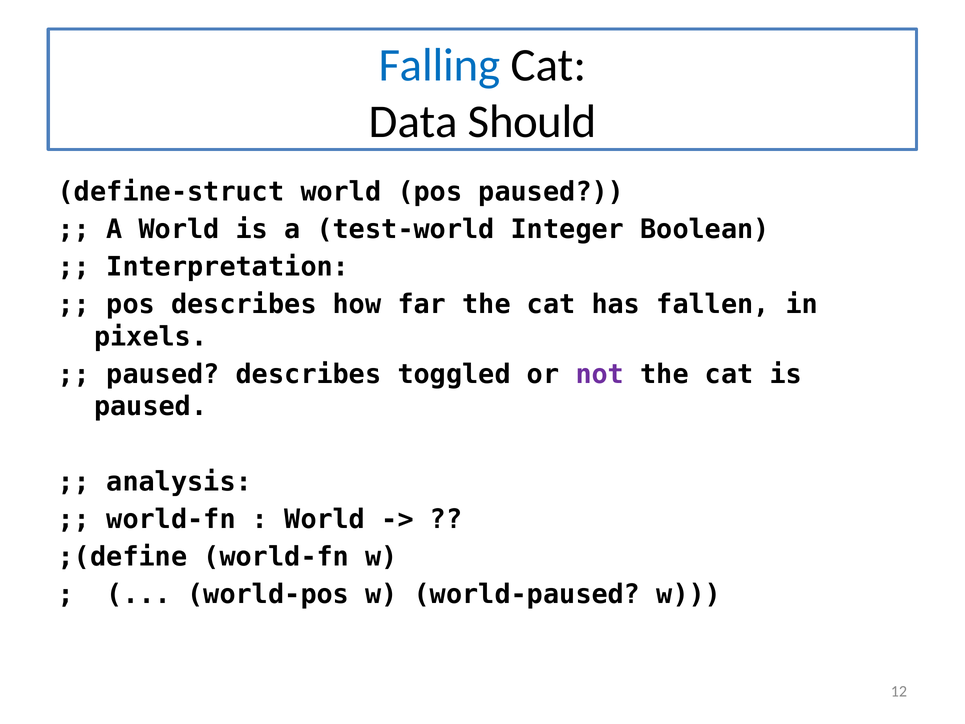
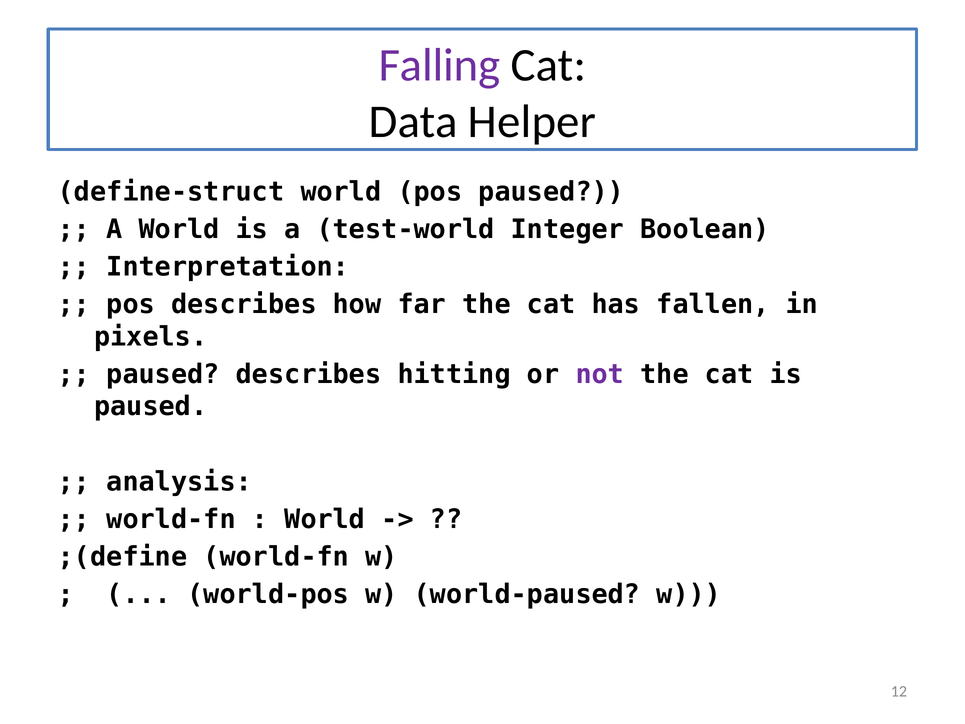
Falling colour: blue -> purple (440, 65)
Should: Should -> Helper (532, 122)
toggled: toggled -> hitting (454, 374)
